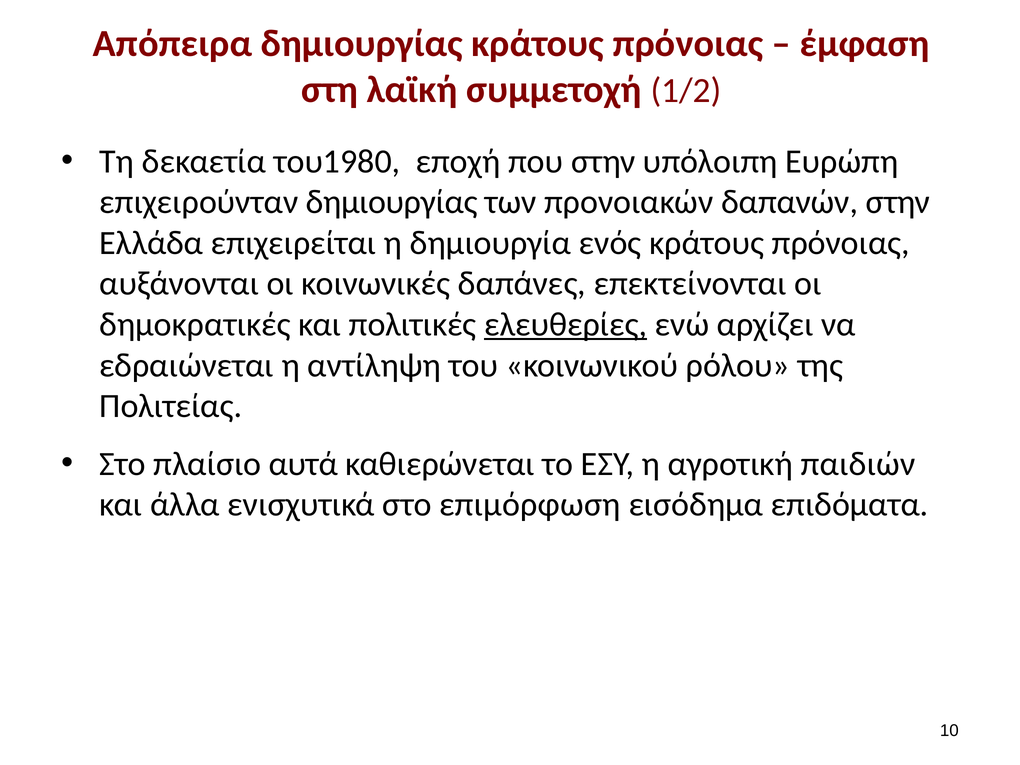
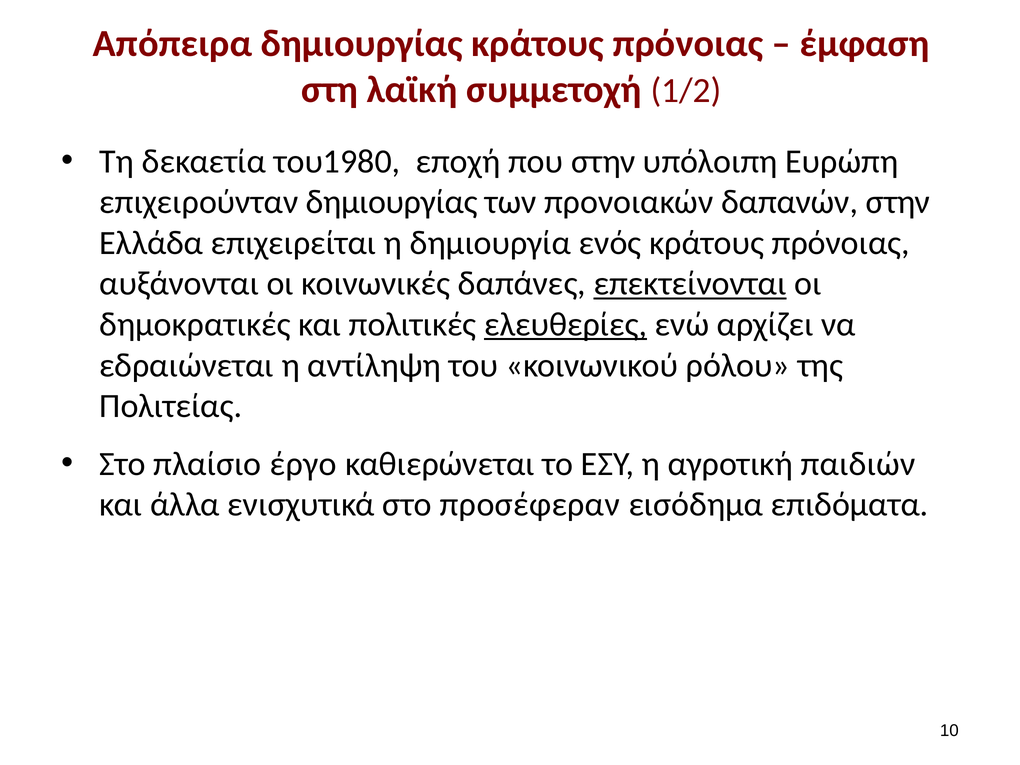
επεκτείνονται underline: none -> present (690, 284)
αυτά: αυτά -> έργο (303, 464)
επιμόρφωση: επιμόρφωση -> προσέφεραν (530, 505)
